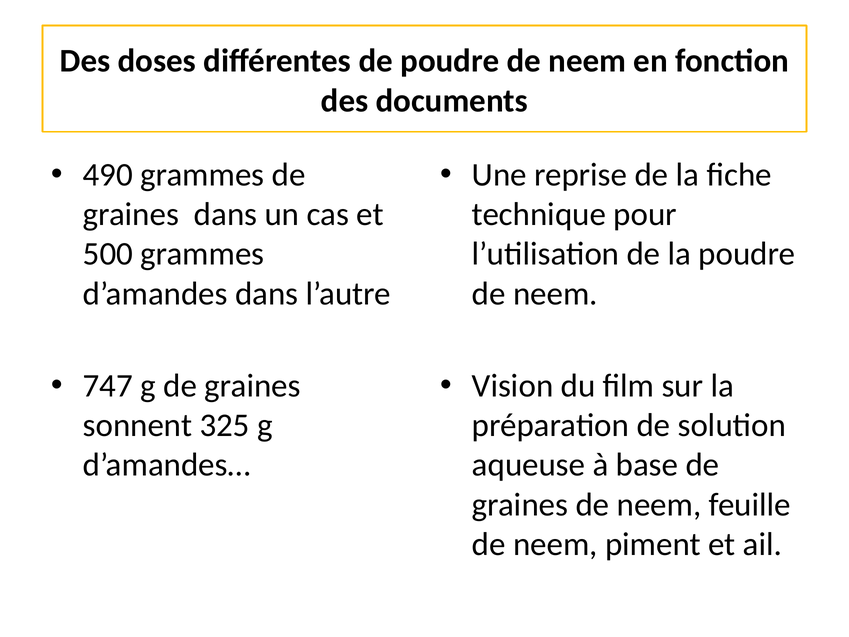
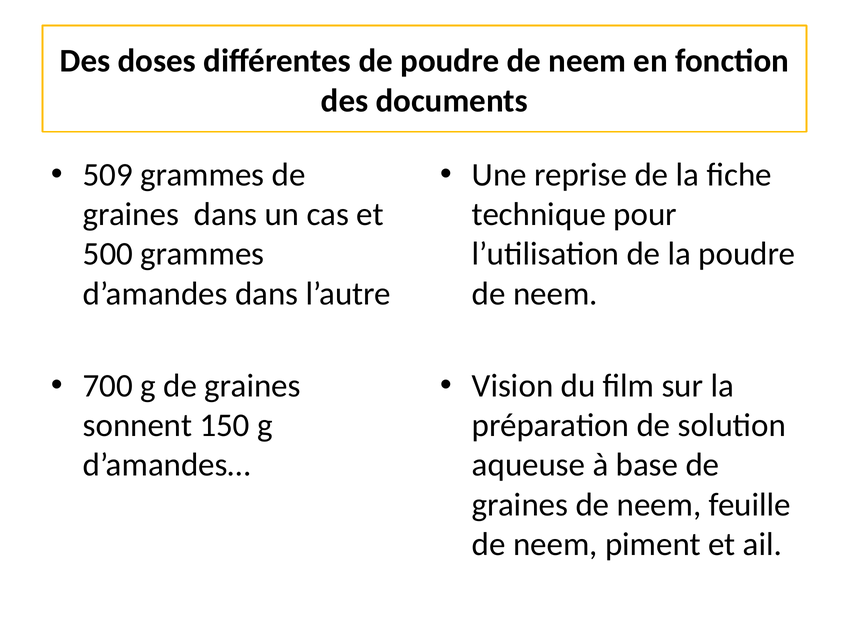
490: 490 -> 509 (108, 175)
747: 747 -> 700 (108, 386)
325: 325 -> 150 (225, 425)
